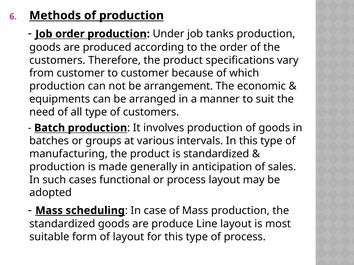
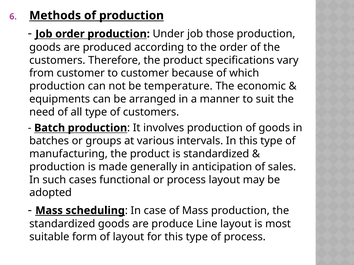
tanks: tanks -> those (220, 34)
arrangement: arrangement -> temperature (178, 86)
